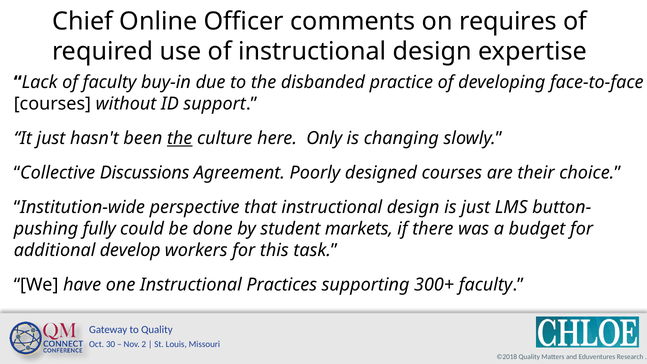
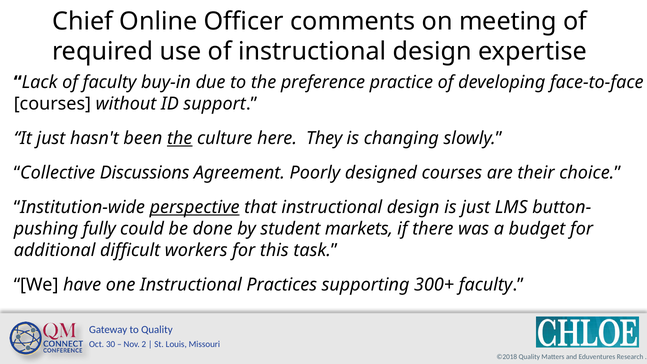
requires: requires -> meeting (508, 21)
disbanded: disbanded -> preference (323, 82)
Only: Only -> They (324, 138)
perspective underline: none -> present (195, 207)
develop: develop -> difficult (130, 250)
